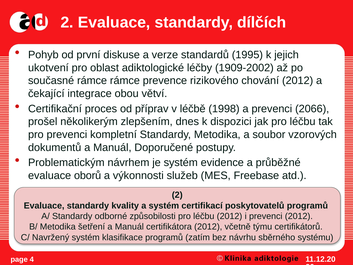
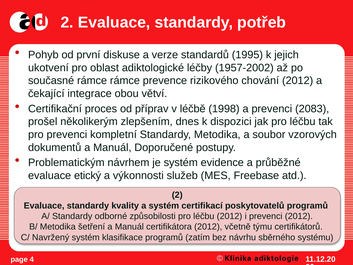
dílčích: dílčích -> potřeb (262, 22)
1909-2002: 1909-2002 -> 1957-2002 (244, 68)
2066: 2066 -> 2083 (312, 109)
oborů: oborů -> etický (88, 175)
